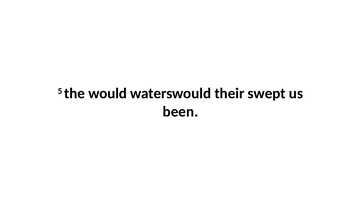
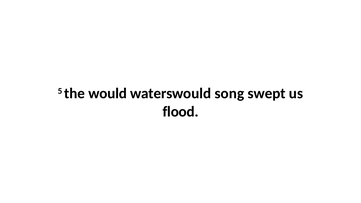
their: their -> song (229, 94)
been: been -> flood (181, 112)
